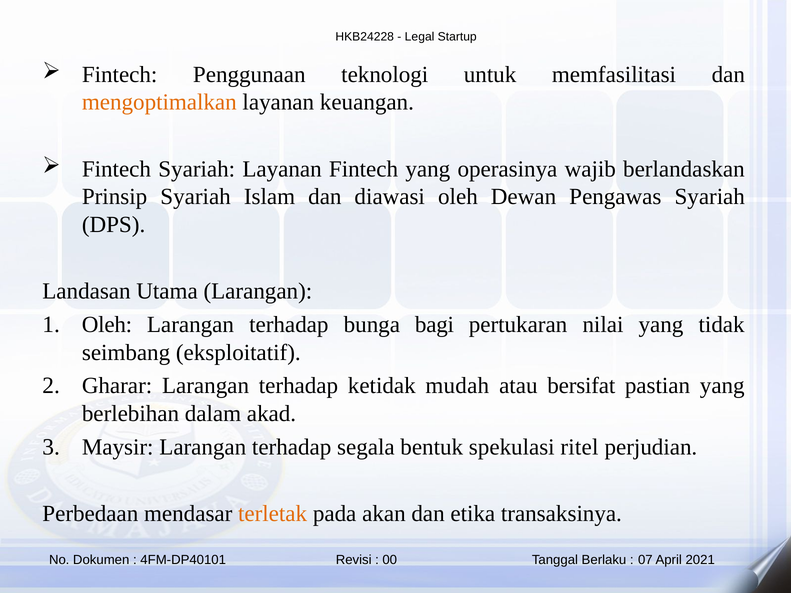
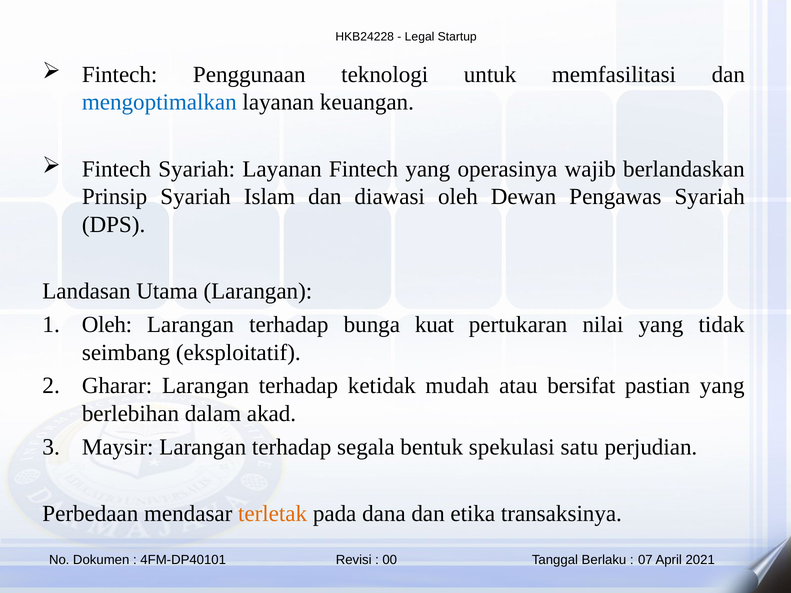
mengoptimalkan colour: orange -> blue (159, 102)
bagi: bagi -> kuat (434, 325)
ritel: ritel -> satu (579, 447)
akan: akan -> dana (384, 514)
